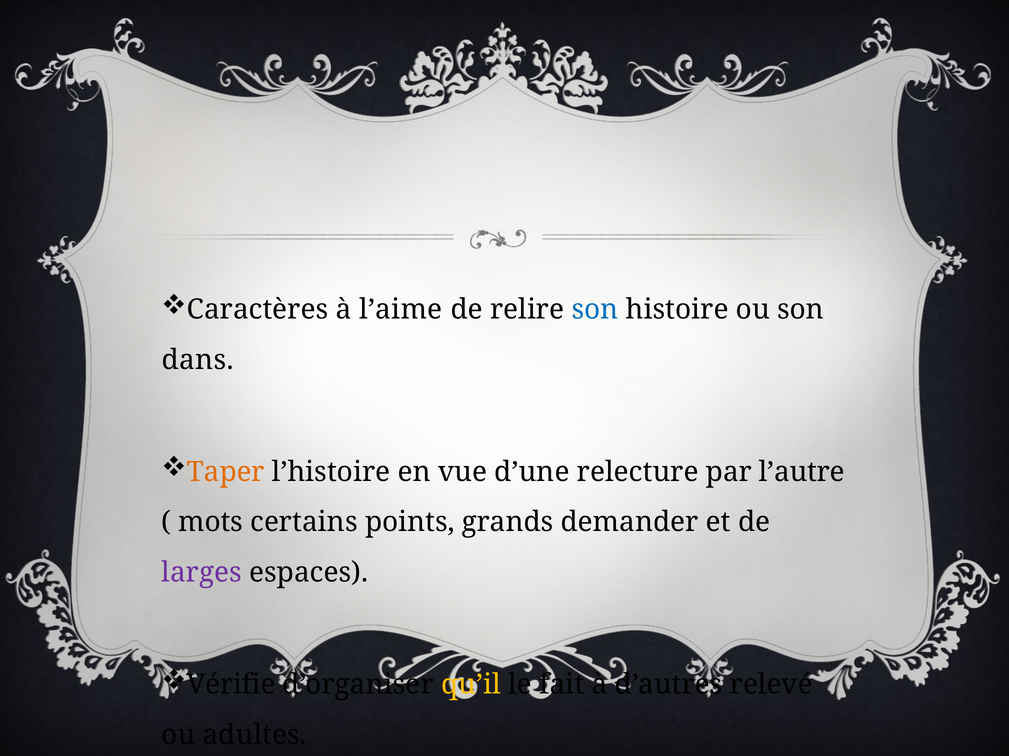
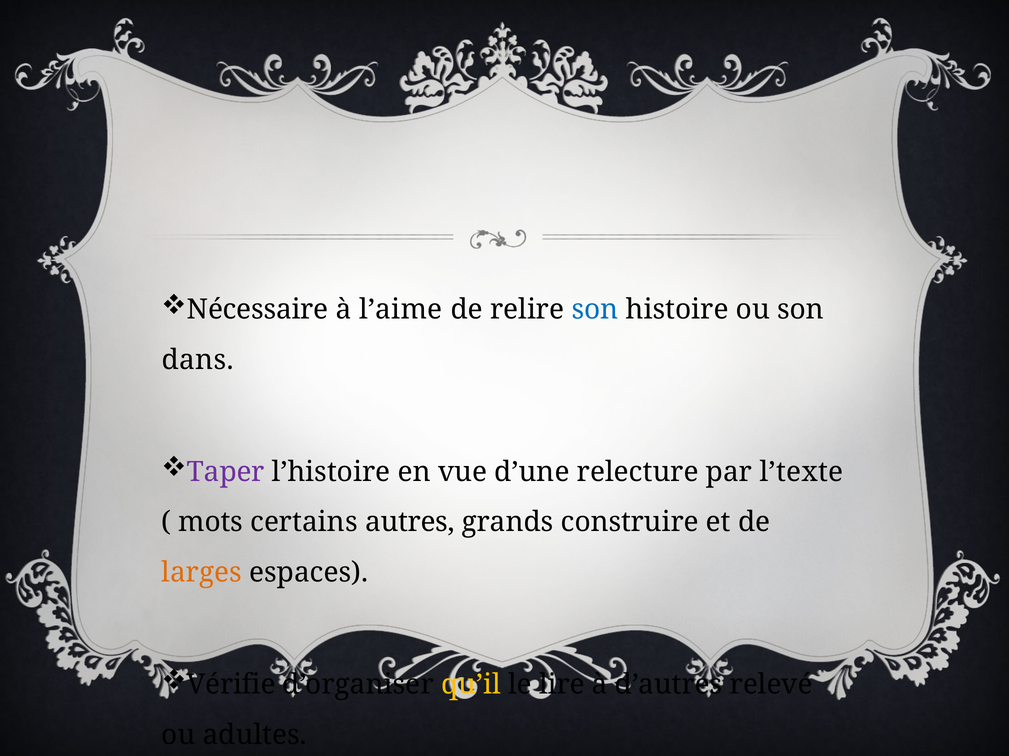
Caractères: Caractères -> Nécessaire (258, 310)
Taper colour: orange -> purple (226, 472)
l’autre: l’autre -> l’texte (802, 472)
points: points -> autres (410, 523)
demander: demander -> construire (630, 523)
larges colour: purple -> orange (202, 573)
fait: fait -> lire (562, 685)
